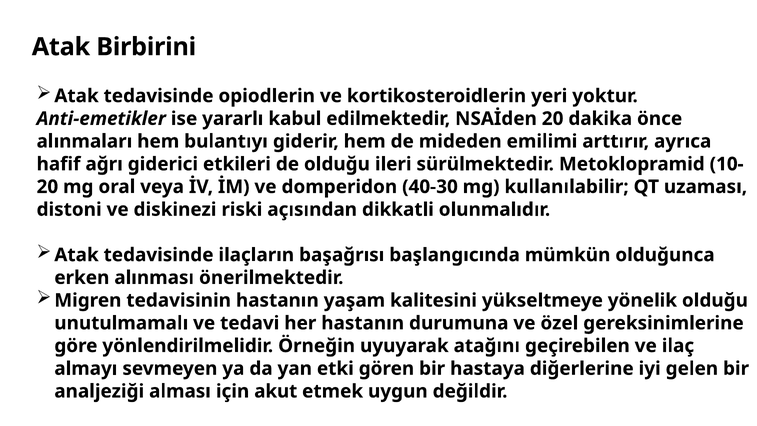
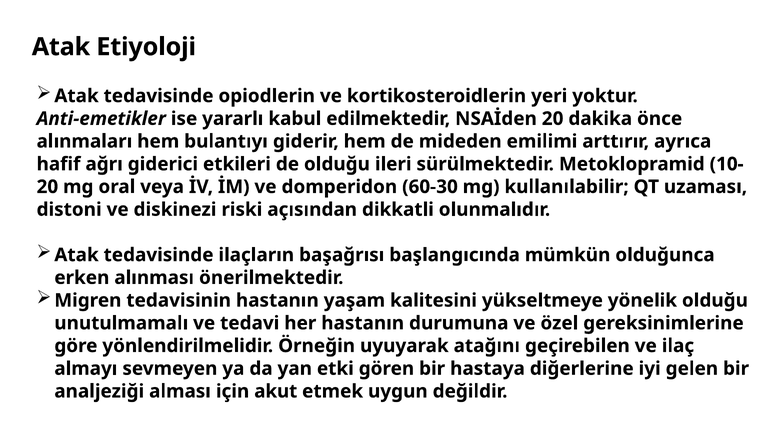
Birbirini: Birbirini -> Etiyoloji (146, 47)
40-30: 40-30 -> 60-30 (430, 187)
